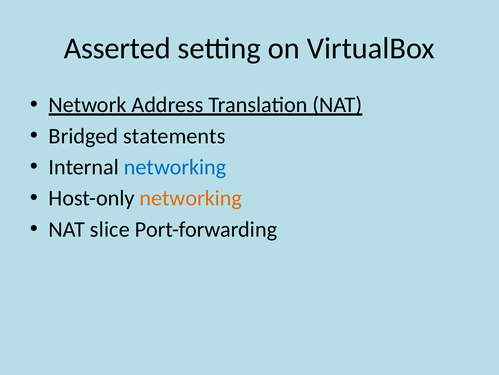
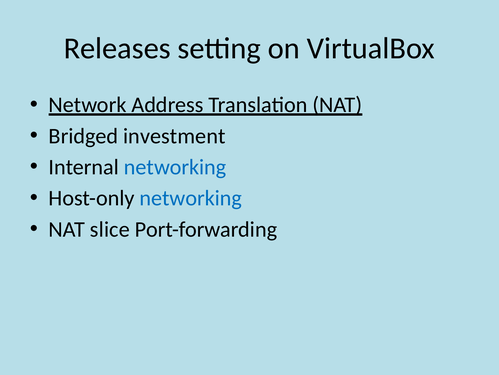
Asserted: Asserted -> Releases (117, 48)
statements: statements -> investment (174, 136)
networking colour: orange -> blue (191, 198)
